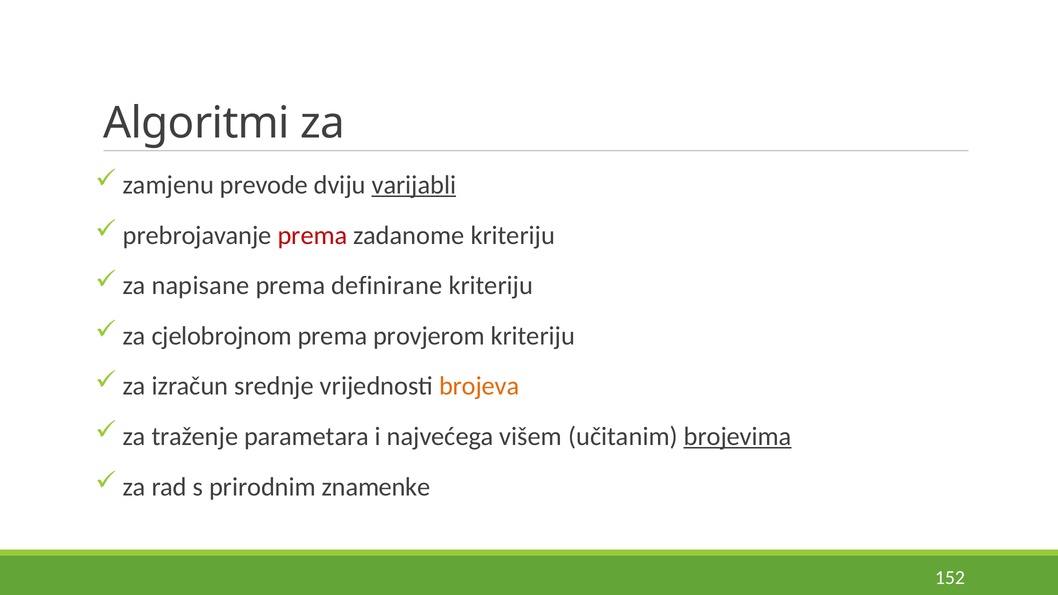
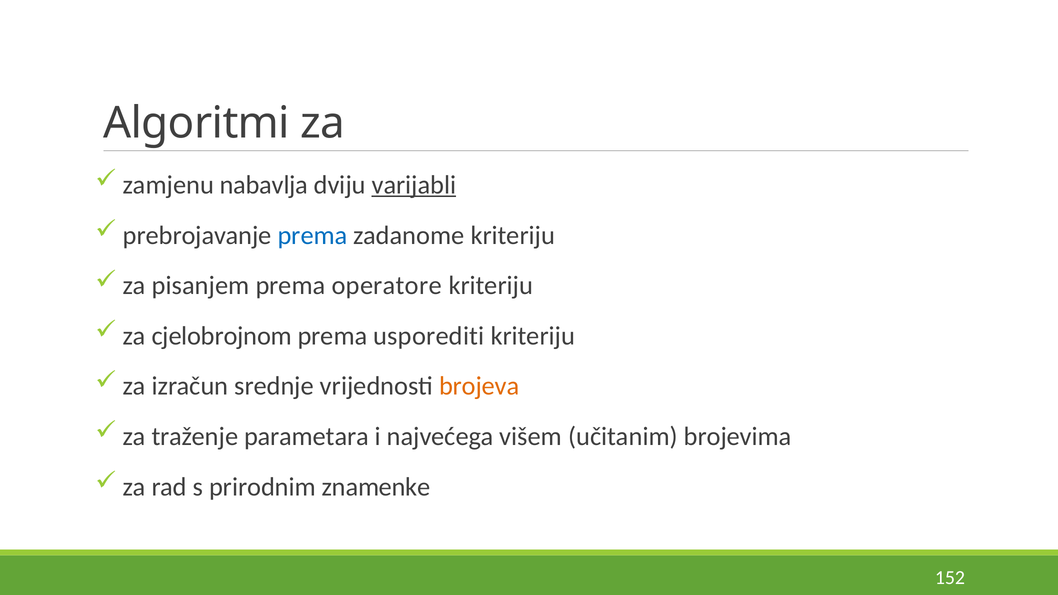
prevode: prevode -> nabavlja (264, 185)
prema colour: red -> blue (312, 235)
napisane: napisane -> pisanjem (201, 286)
definirane: definirane -> operatore (387, 286)
provjerom: provjerom -> usporediti (429, 336)
brojevima underline: present -> none (738, 437)
